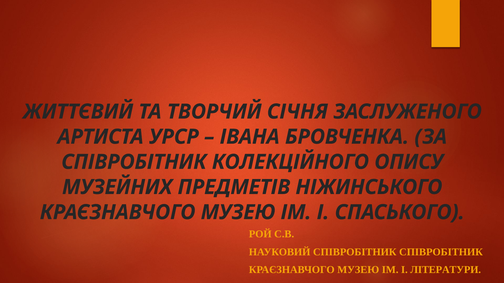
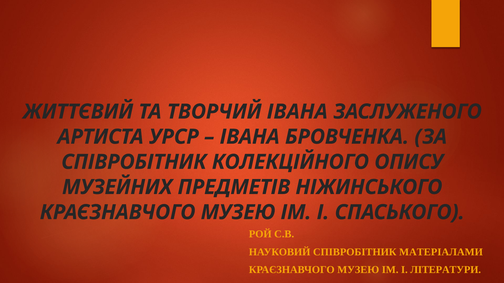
ТВОРЧИЙ СІЧНЯ: СІЧНЯ -> ІВАНА (297, 112)
СПІВРОБІТНИК СПІВРОБІТНИК: СПІВРОБІТНИК -> МАТЕРІАЛАМИ (441, 252)
